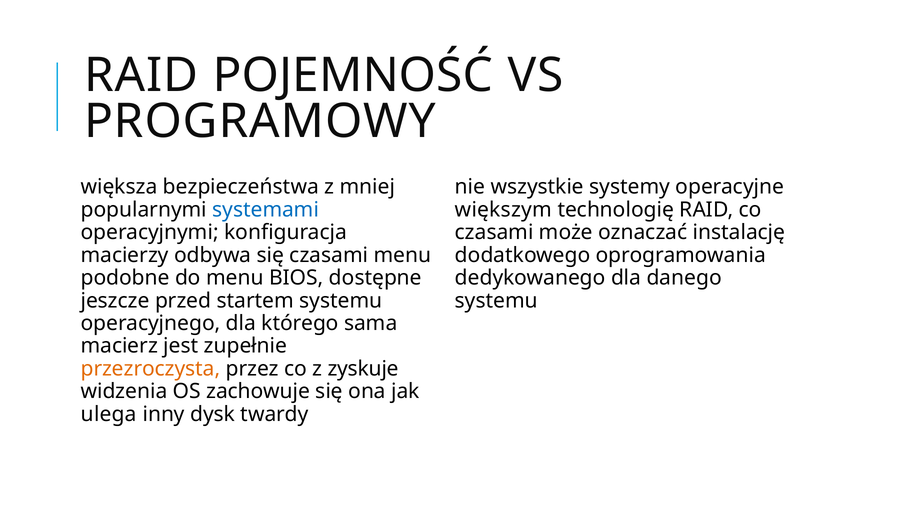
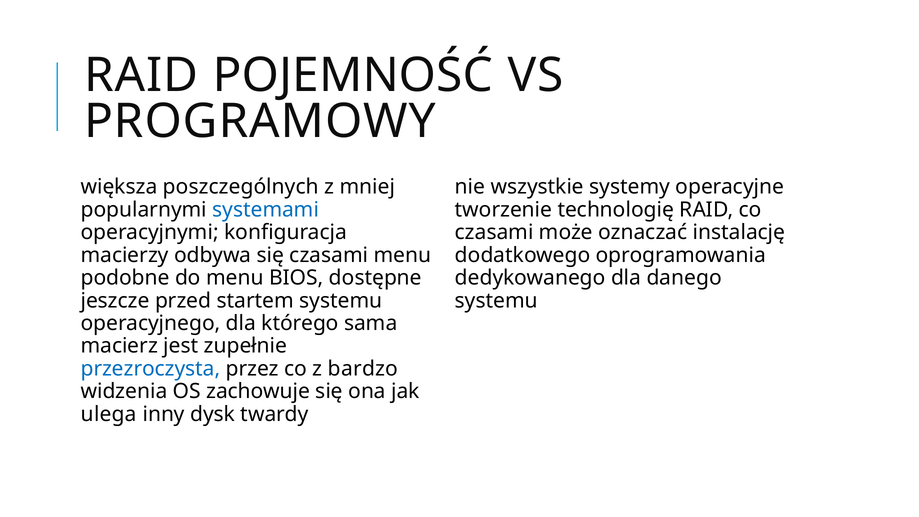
bezpieczeństwa: bezpieczeństwa -> poszczególnych (241, 187)
większym: większym -> tworzenie (504, 210)
przezroczysta colour: orange -> blue (150, 369)
zyskuje: zyskuje -> bardzo (363, 369)
